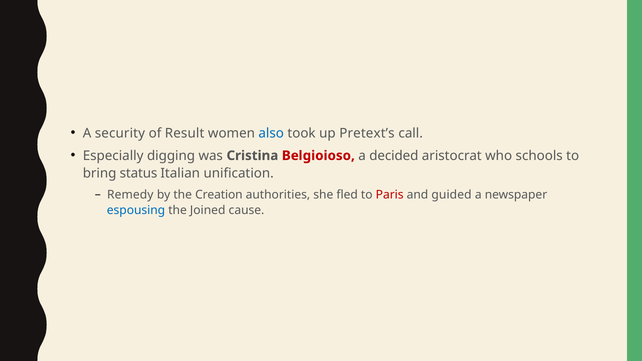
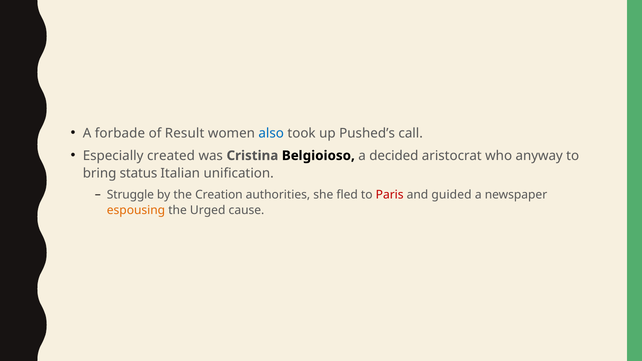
security: security -> forbade (120, 133)
Pretext’s: Pretext’s -> Pushed’s (367, 133)
digging: digging -> created (171, 156)
Belgioioso colour: red -> black (318, 156)
schools: schools -> anyway (539, 156)
Remedy: Remedy -> Struggle (130, 195)
espousing colour: blue -> orange (136, 210)
Joined: Joined -> Urged (208, 210)
